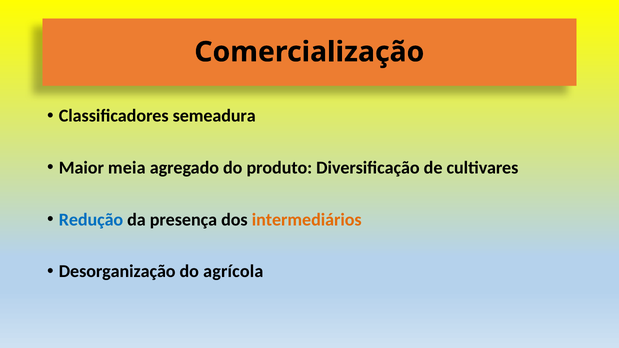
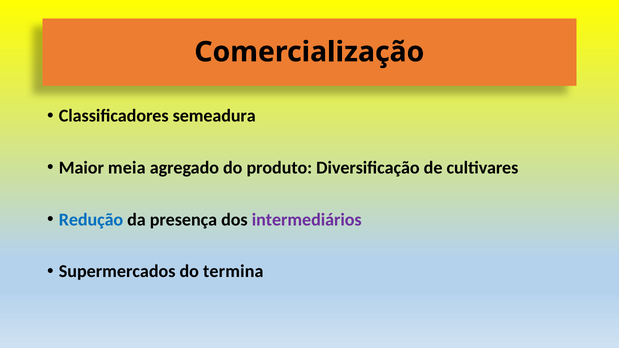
intermediários colour: orange -> purple (307, 220)
Desorganização: Desorganização -> Supermercados (117, 272)
agrícola: agrícola -> termina (233, 272)
